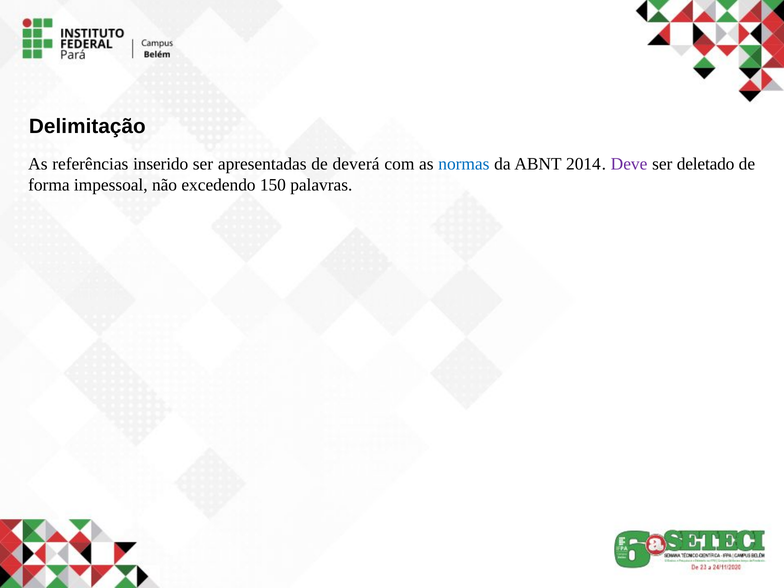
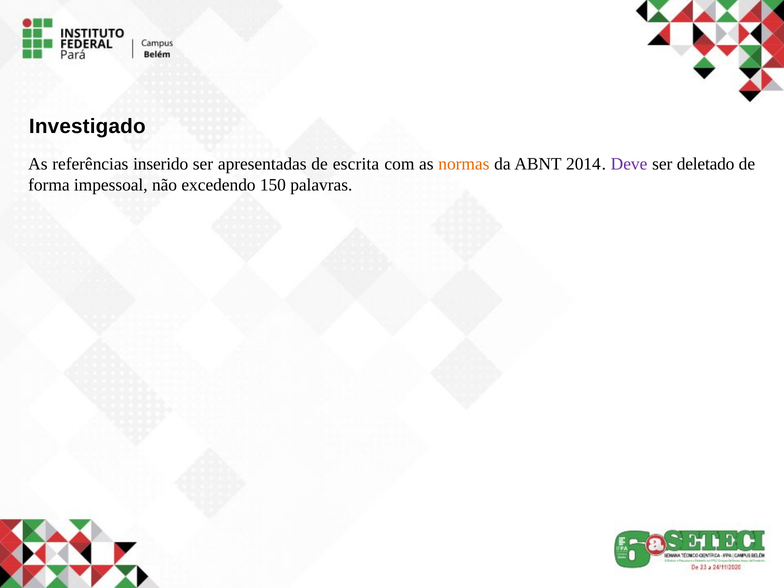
Delimitação: Delimitação -> Investigado (87, 126)
deverá: deverá -> escrita (356, 164)
normas colour: blue -> orange (464, 164)
